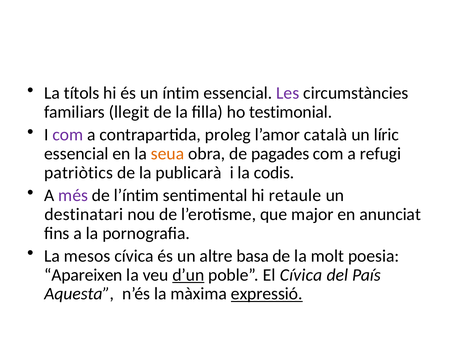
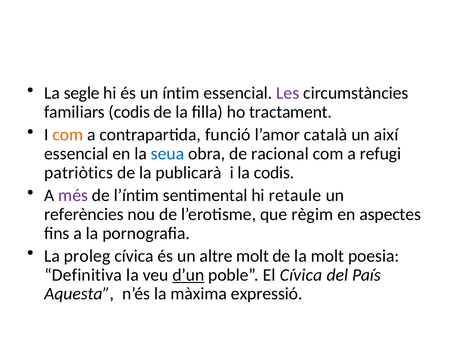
títols: títols -> segle (82, 93)
familiars llegit: llegit -> codis (129, 112)
testimonial: testimonial -> tractament (291, 112)
com colour: purple -> orange (68, 135)
proleg: proleg -> funció (228, 135)
líric: líric -> així (386, 135)
seua colour: orange -> blue (168, 154)
pagades: pagades -> racional (280, 154)
destinatari: destinatari -> referències (84, 215)
major: major -> règim (312, 215)
anunciat: anunciat -> aspectes (390, 215)
mesos: mesos -> proleg (87, 256)
altre basa: basa -> molt (253, 256)
Apareixen: Apareixen -> Definitiva (83, 275)
expressió underline: present -> none (267, 295)
